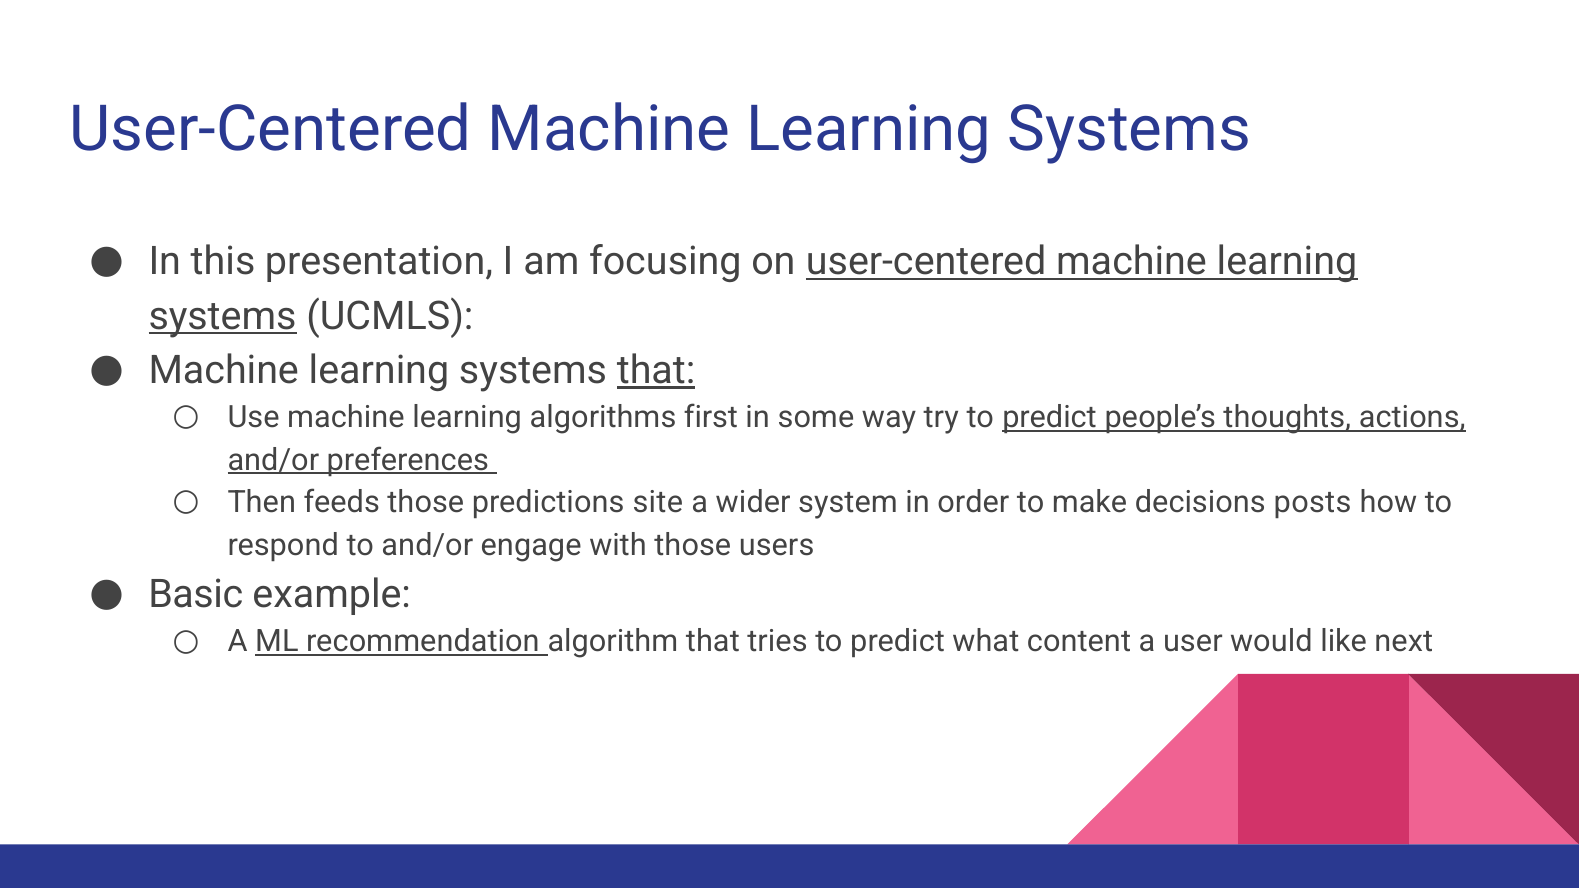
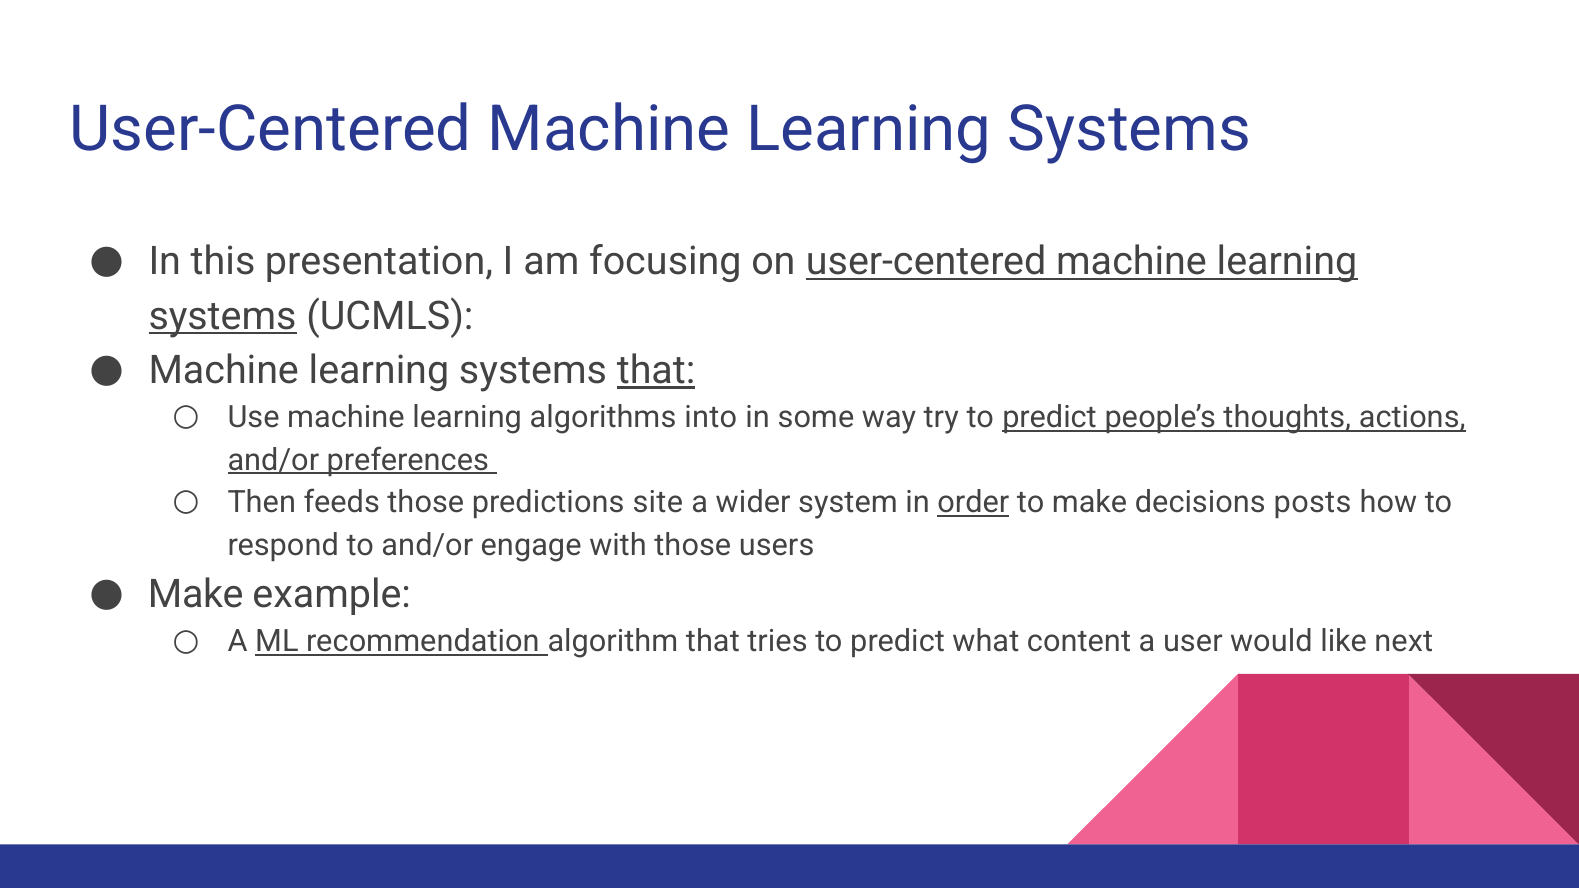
first: first -> into (711, 418)
order underline: none -> present (973, 503)
Basic: Basic -> Make (196, 595)
